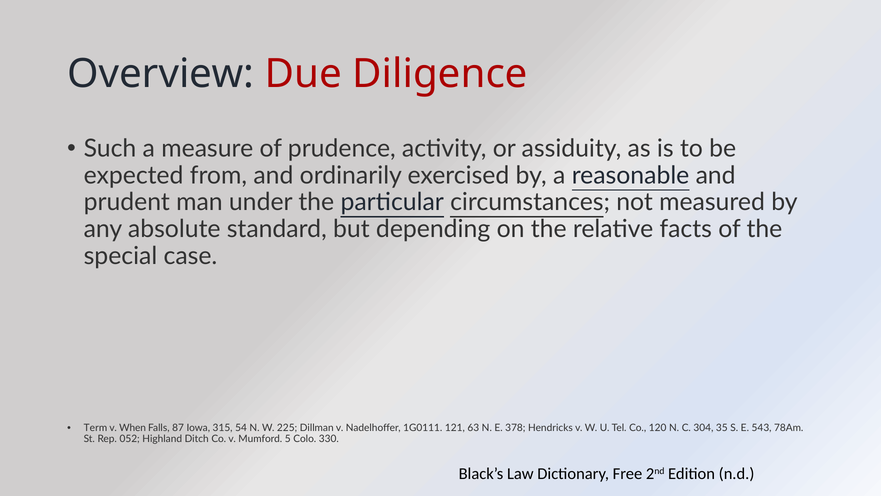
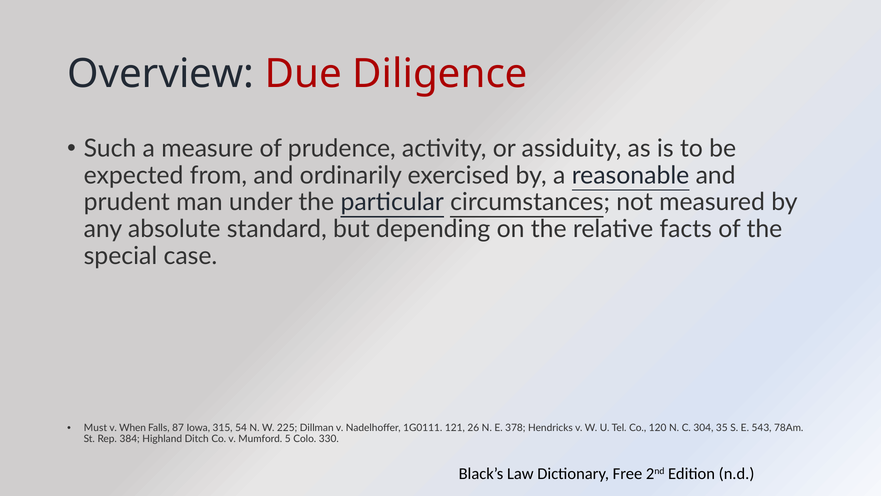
Term: Term -> Must (95, 428)
63: 63 -> 26 (473, 428)
052: 052 -> 384 (130, 438)
